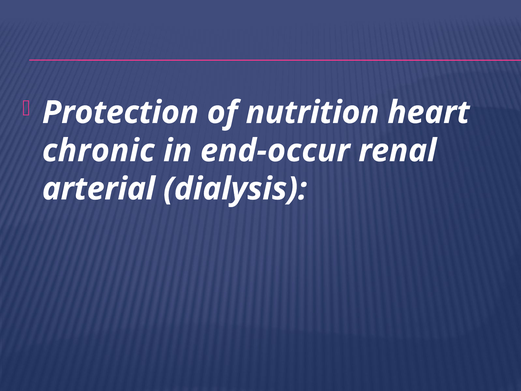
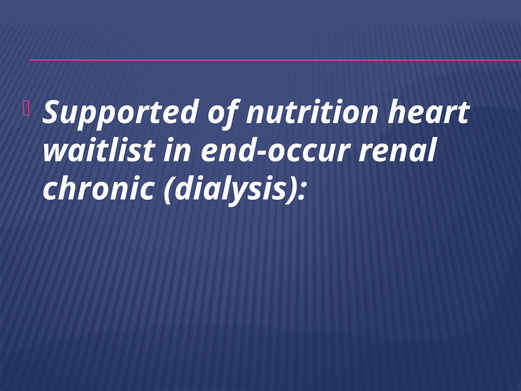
Protection: Protection -> Supported (120, 112)
chronic: chronic -> waitlist (99, 151)
arterial: arterial -> chronic (98, 189)
